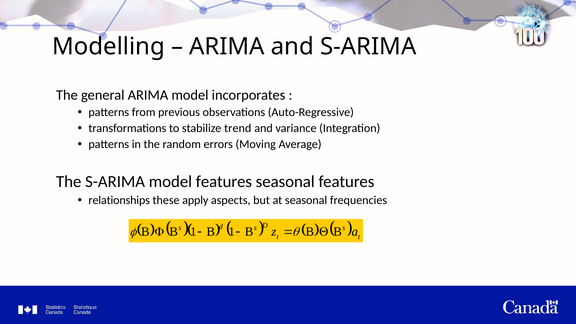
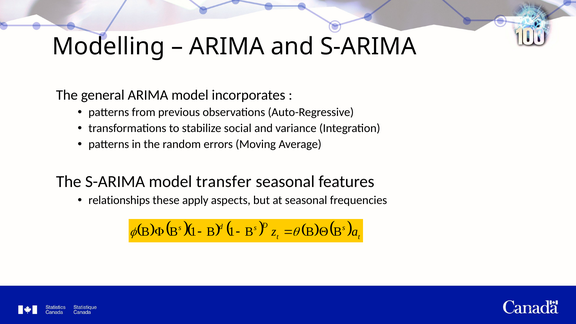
trend: trend -> social (238, 128)
model features: features -> transfer (224, 182)
